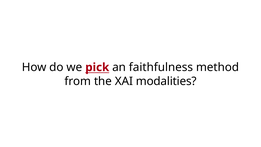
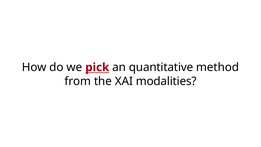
faithfulness: faithfulness -> quantitative (161, 67)
